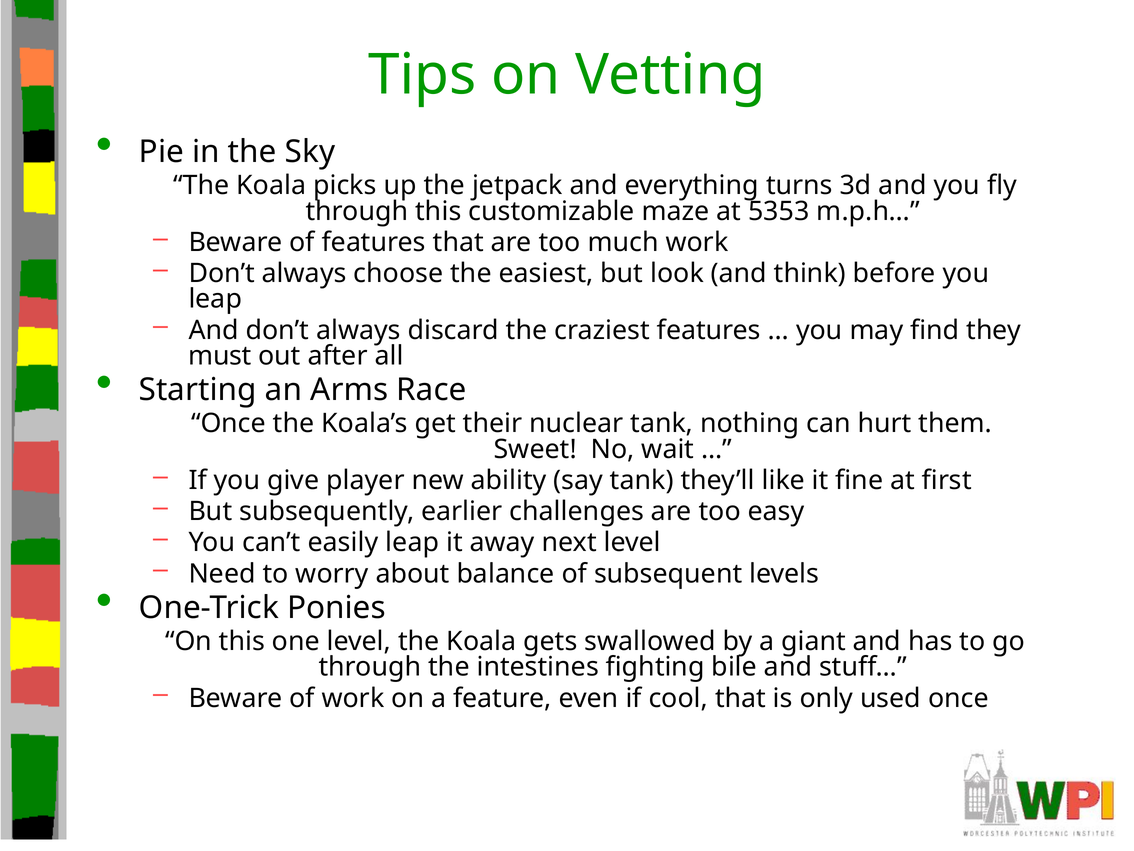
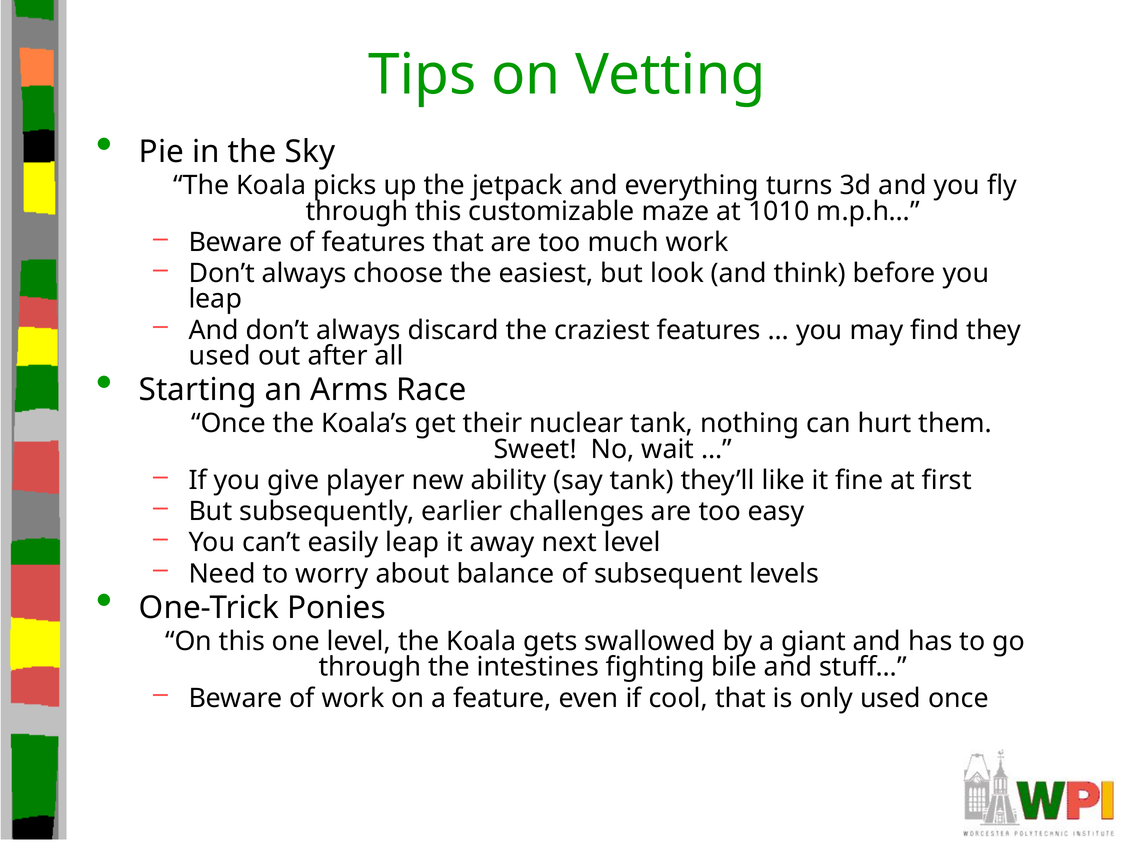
5353: 5353 -> 1010 (779, 211)
must: must -> used (220, 356)
